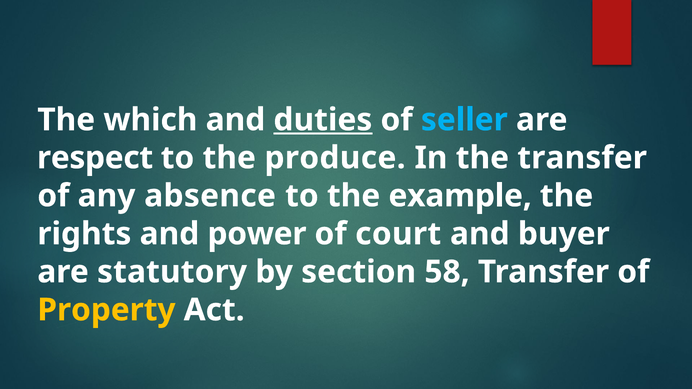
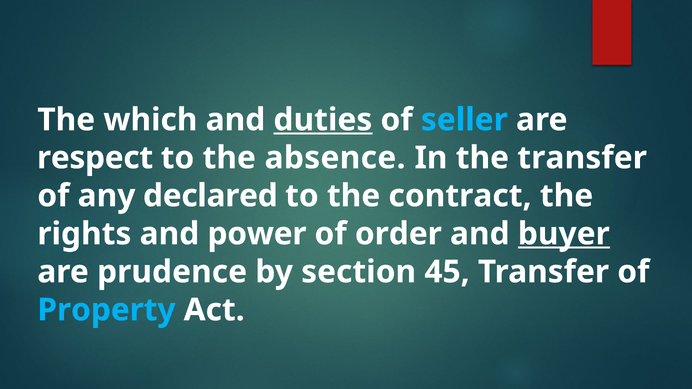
produce: produce -> absence (335, 158)
absence: absence -> declared (210, 196)
example: example -> contract (460, 196)
court: court -> order (398, 234)
buyer underline: none -> present (564, 234)
statutory: statutory -> prudence (172, 272)
58: 58 -> 45 (447, 272)
Property colour: yellow -> light blue (106, 310)
